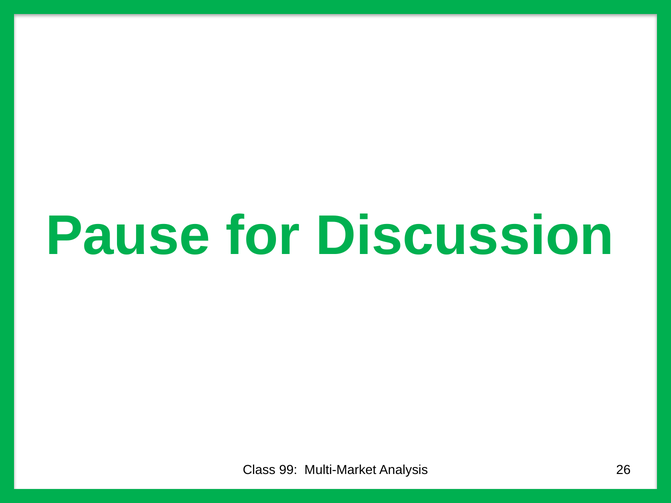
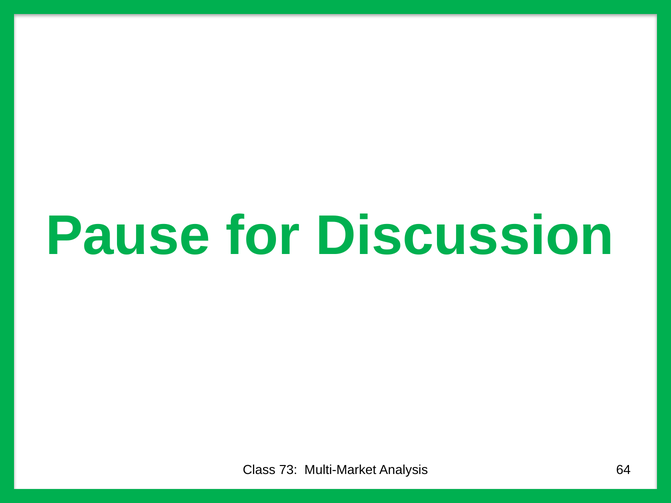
99: 99 -> 73 (288, 470)
26: 26 -> 64 (623, 470)
